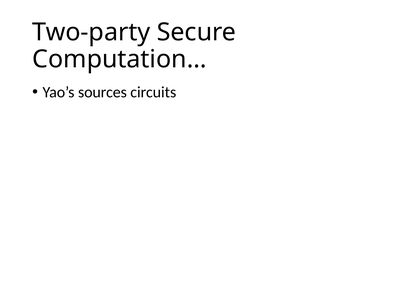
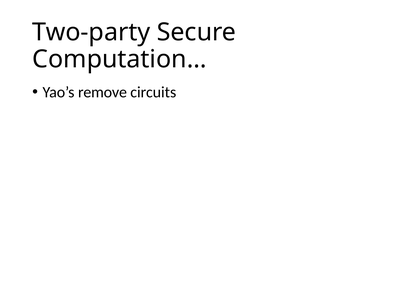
sources: sources -> remove (102, 92)
